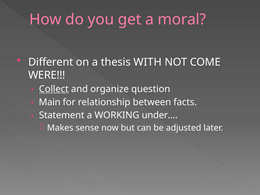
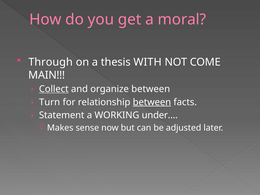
Different: Different -> Through (51, 62)
WERE: WERE -> MAIN (47, 75)
organize question: question -> between (151, 89)
Main: Main -> Turn (50, 102)
between underline: none -> present (152, 102)
